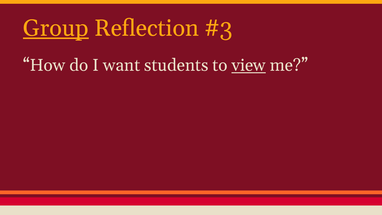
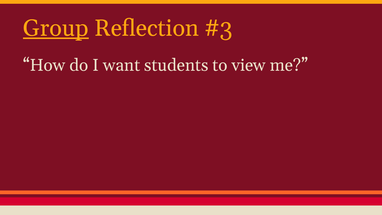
view underline: present -> none (249, 65)
